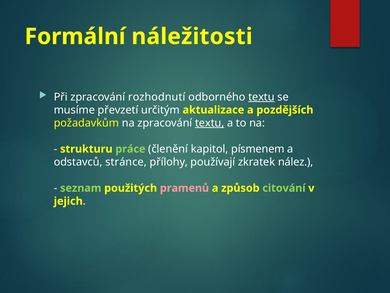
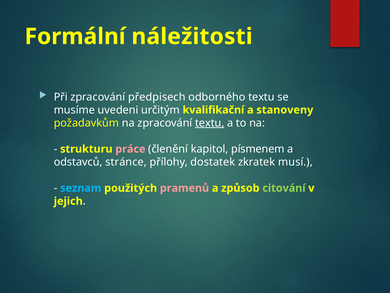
rozhodnutí: rozhodnutí -> předpisech (157, 97)
textu underline: present -> none (261, 97)
převzetí: převzetí -> uvedeni (118, 110)
aktualizace: aktualizace -> kvalifikační (213, 110)
pozdějších: pozdějších -> stanoveny (285, 110)
práce colour: light green -> pink (130, 149)
používají: používají -> dostatek (213, 162)
nález: nález -> musí (295, 162)
seznam colour: light green -> light blue (81, 188)
